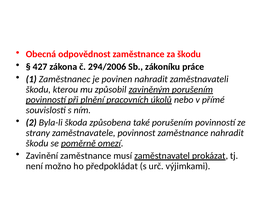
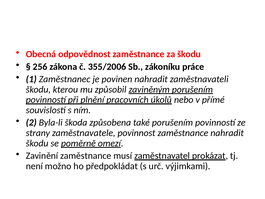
427: 427 -> 256 (40, 67)
294/2006: 294/2006 -> 355/2006 (107, 67)
